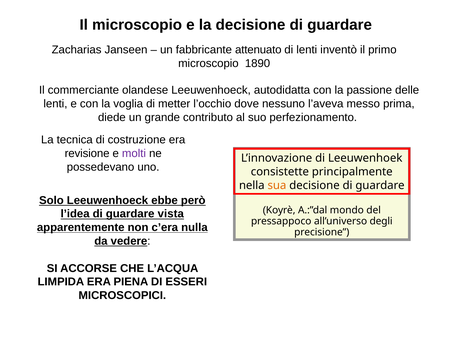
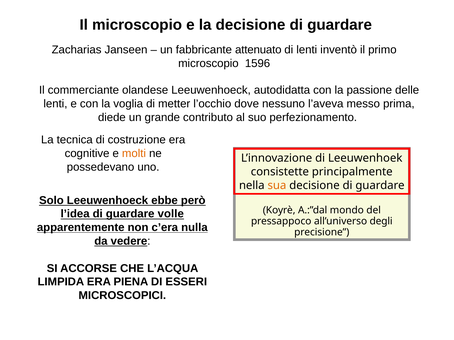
1890: 1890 -> 1596 (258, 63)
revisione: revisione -> cognitive (87, 154)
molti colour: purple -> orange (134, 154)
vista: vista -> volle (171, 214)
